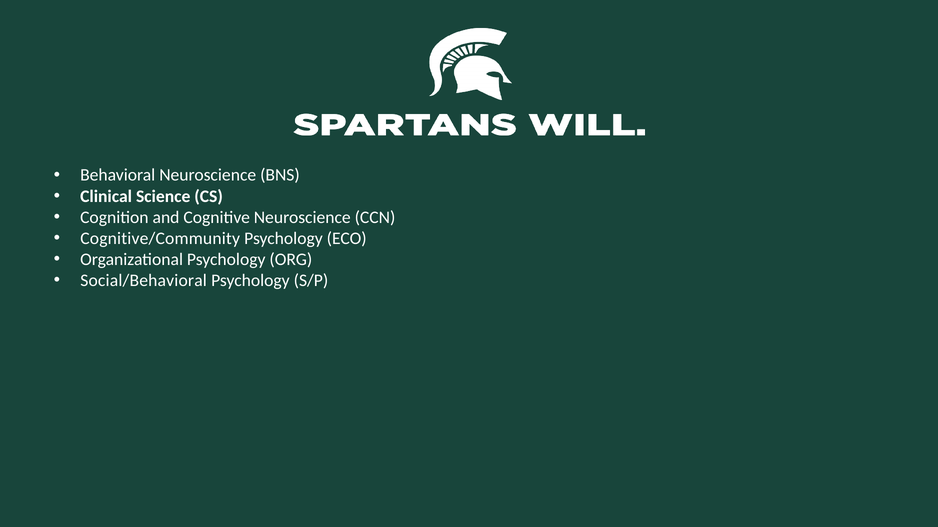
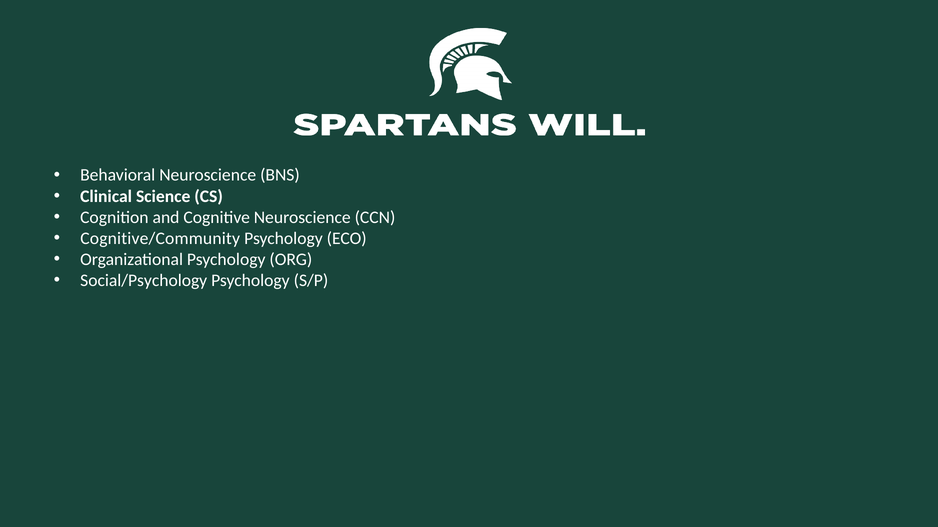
Social/Behavioral: Social/Behavioral -> Social/Psychology (144, 281)
